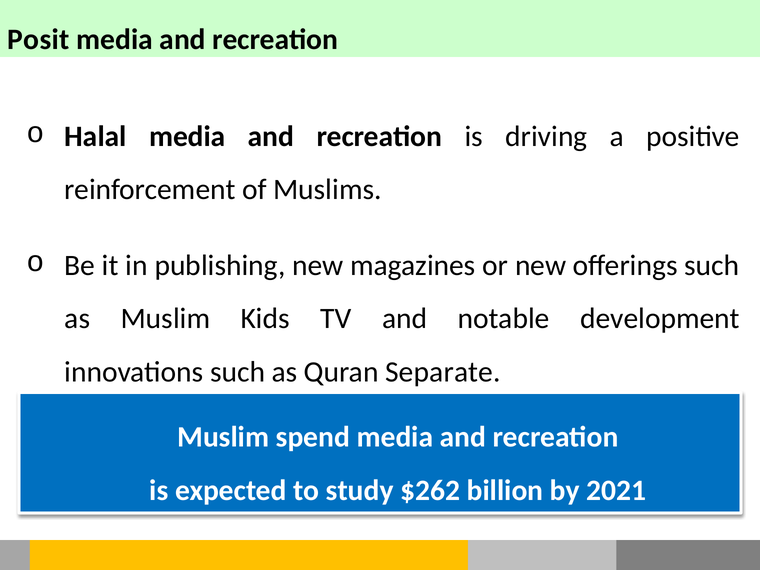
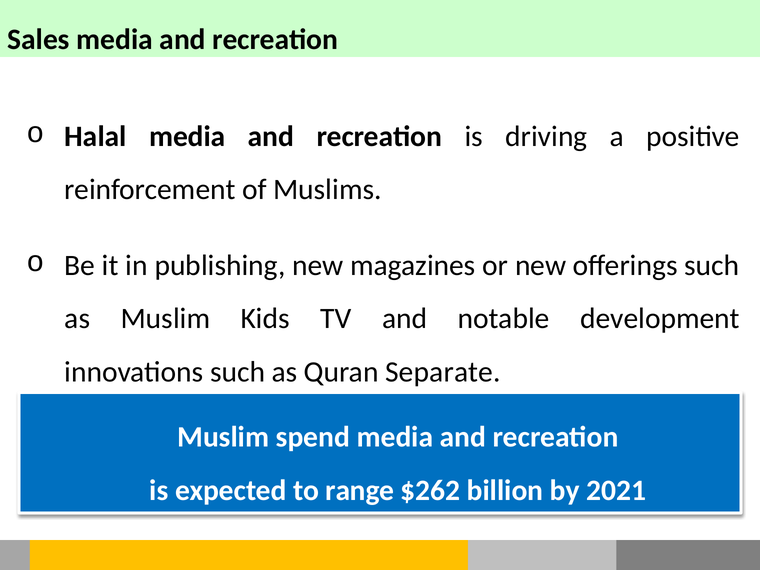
Posit: Posit -> Sales (39, 39)
study: study -> range (360, 490)
